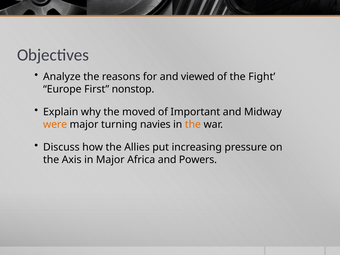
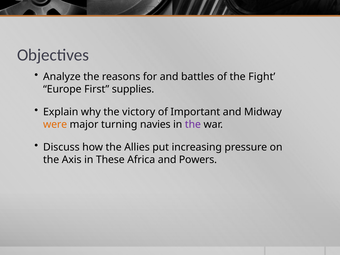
viewed: viewed -> battles (198, 77)
nonstop: nonstop -> supplies (133, 89)
moved: moved -> victory (139, 112)
the colour: orange -> purple (193, 124)
in Major: Major -> These (110, 160)
